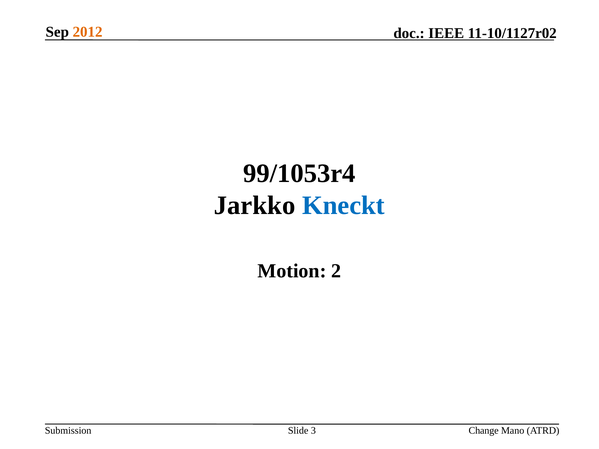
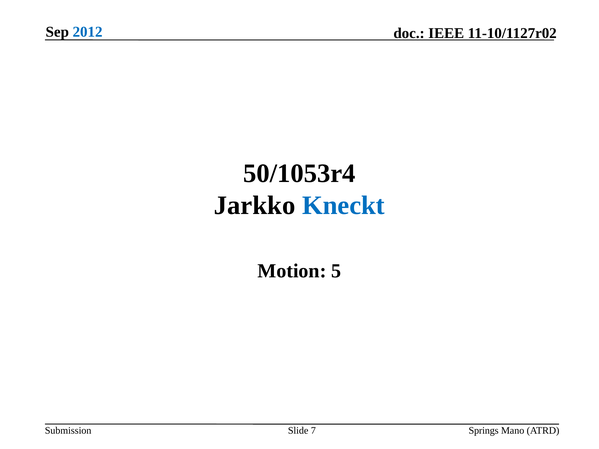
2012 colour: orange -> blue (88, 32)
99/1053r4: 99/1053r4 -> 50/1053r4 (299, 174)
2: 2 -> 5 (336, 271)
3: 3 -> 7 (313, 431)
Change: Change -> Springs (484, 431)
